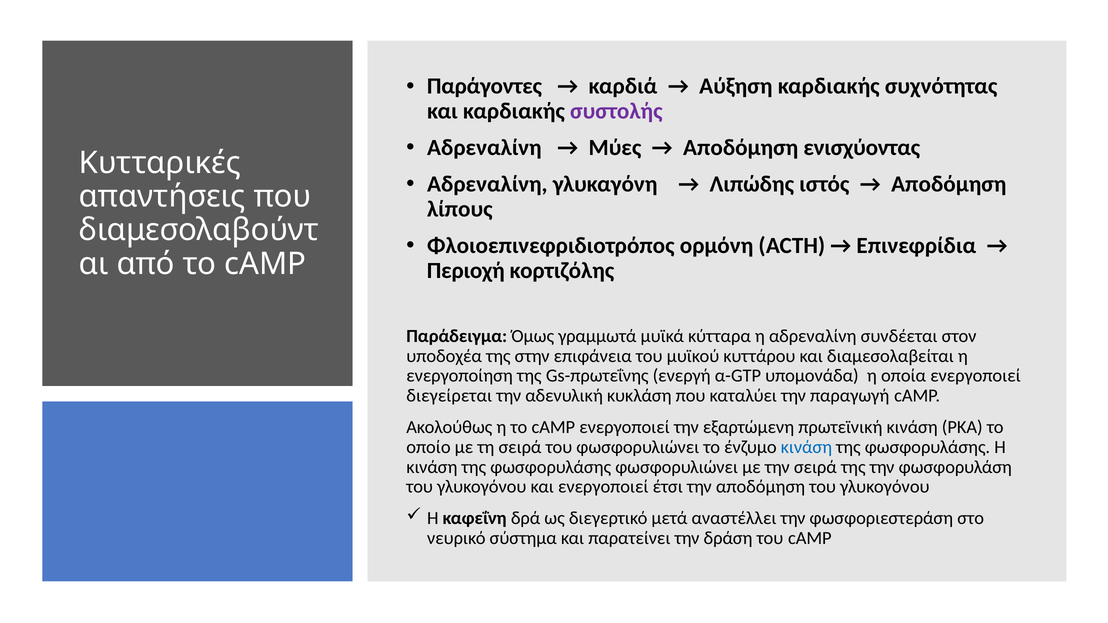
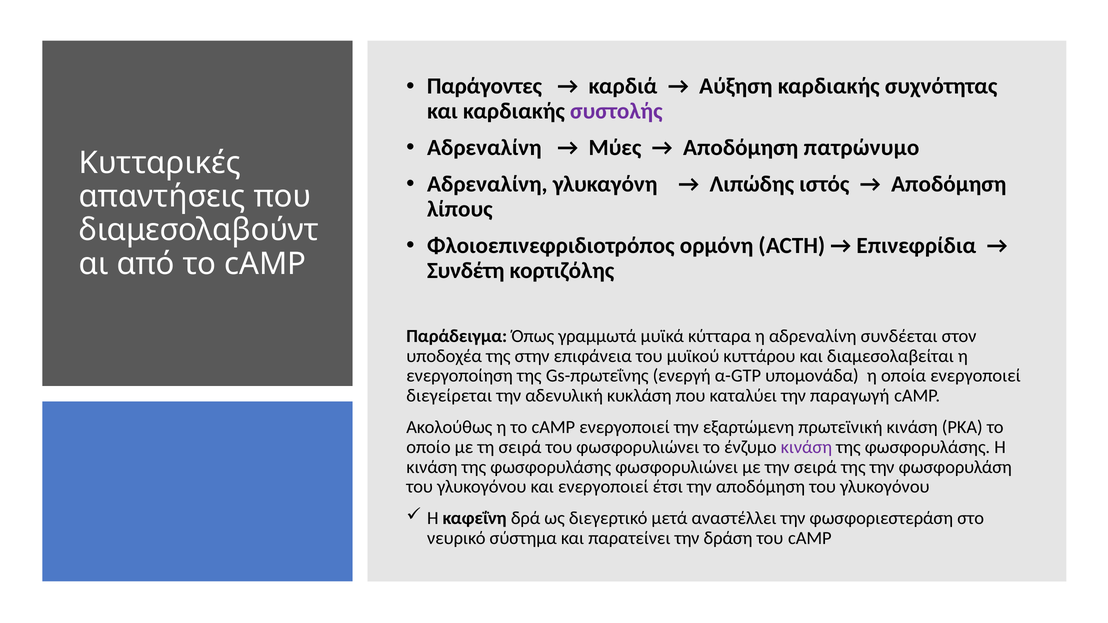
ενισχύοντας: ενισχύοντας -> πατρώνυμο (861, 148)
Περιοχή: Περιοχή -> Συνδέτη (466, 271)
Όμως: Όμως -> Όπως (533, 336)
κινάση colour: blue -> purple (806, 447)
